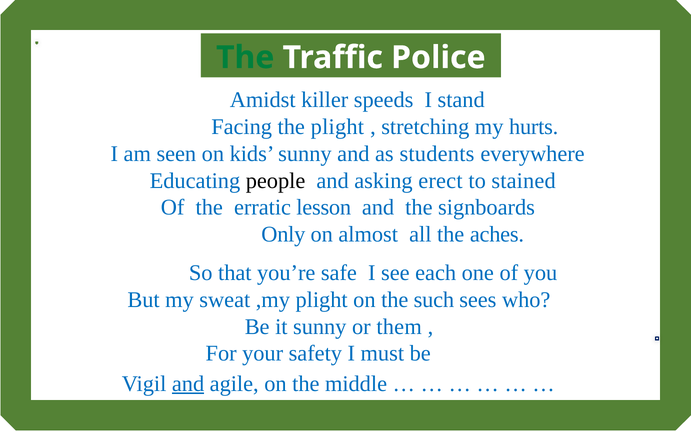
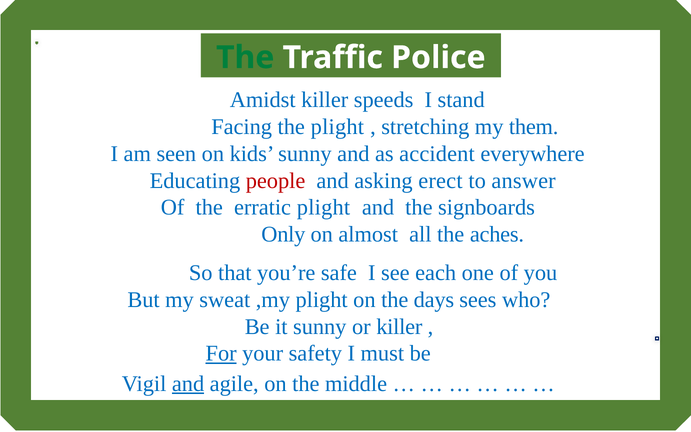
hurts: hurts -> them (534, 127)
students: students -> accident (437, 154)
people colour: black -> red (276, 181)
stained: stained -> answer (524, 181)
erratic lesson: lesson -> plight (324, 208)
such: such -> days (434, 300)
or them: them -> killer (399, 327)
For underline: none -> present (221, 353)
